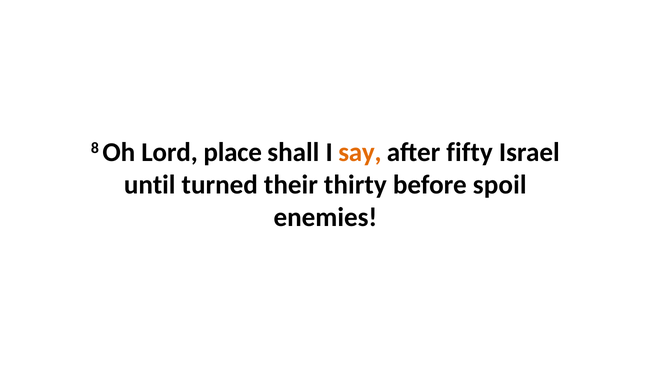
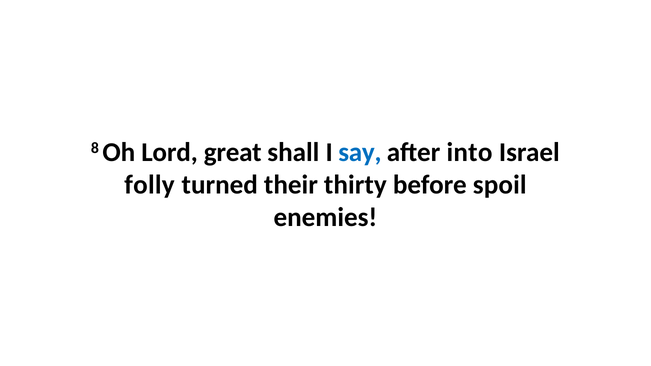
place: place -> great (233, 152)
say colour: orange -> blue (360, 152)
fifty: fifty -> into (469, 152)
until: until -> folly (150, 185)
